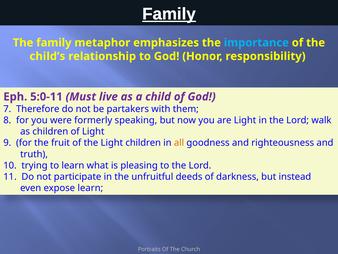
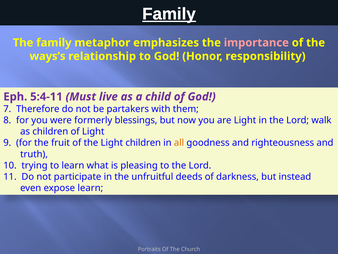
importance colour: light blue -> pink (256, 43)
child’s: child’s -> ways’s (48, 56)
5:0-11: 5:0-11 -> 5:4-11 (46, 97)
speaking: speaking -> blessings (136, 120)
